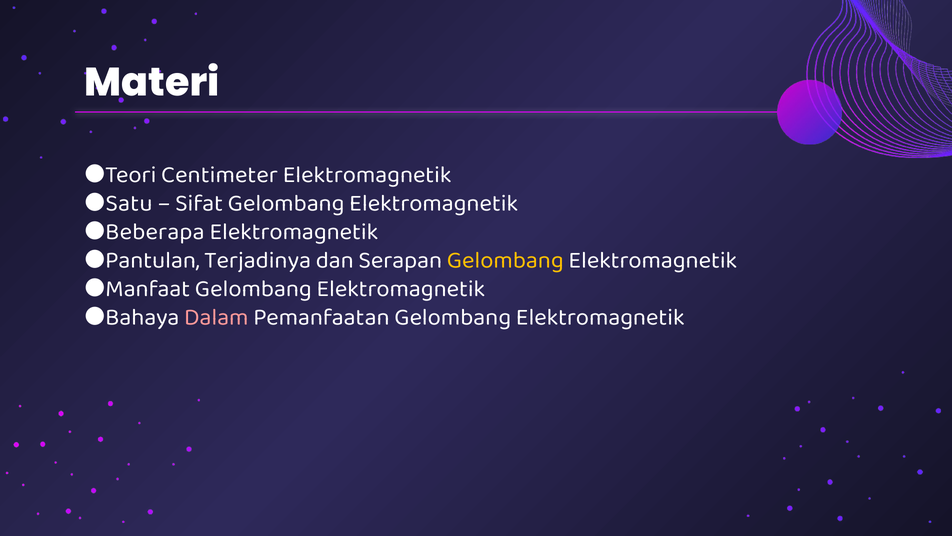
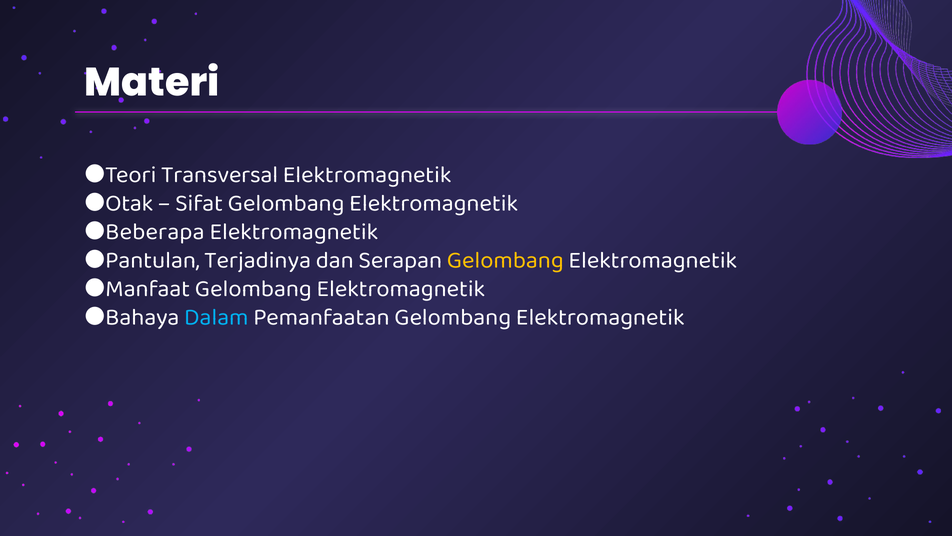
Centimeter: Centimeter -> Transversal (220, 174)
Satu: Satu -> Otak (129, 203)
Dalam colour: pink -> light blue (216, 317)
